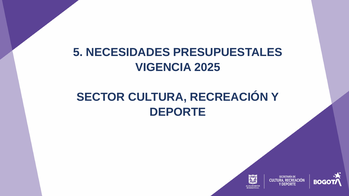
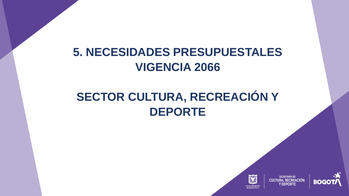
2025: 2025 -> 2066 (207, 67)
